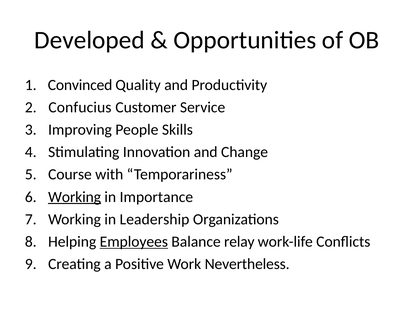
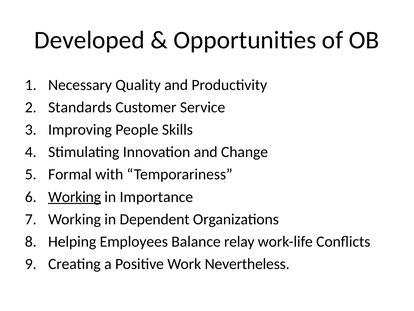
Convinced: Convinced -> Necessary (80, 85)
Confucius: Confucius -> Standards (80, 107)
Course: Course -> Formal (70, 174)
Leadership: Leadership -> Dependent (155, 219)
Employees underline: present -> none (134, 241)
